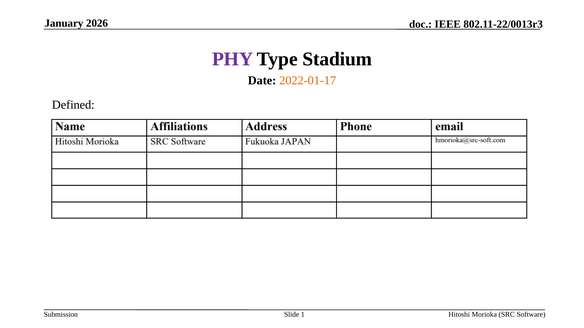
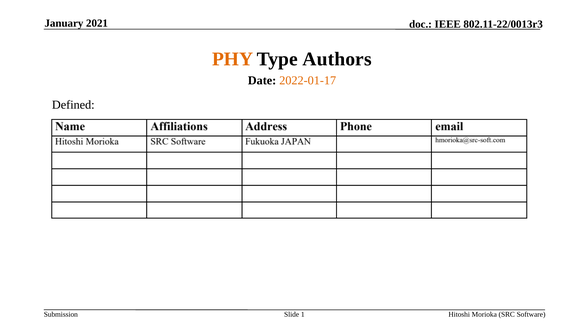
2026: 2026 -> 2021 (97, 23)
PHY colour: purple -> orange (233, 59)
Stadium: Stadium -> Authors (337, 59)
